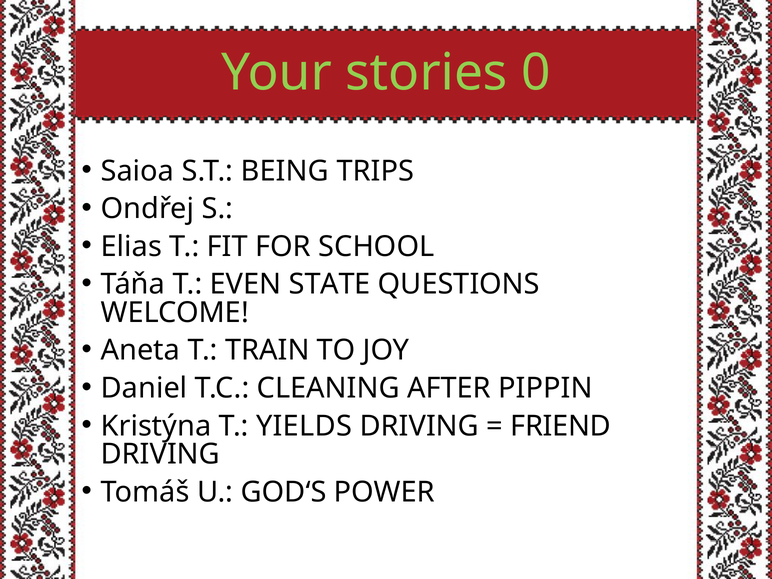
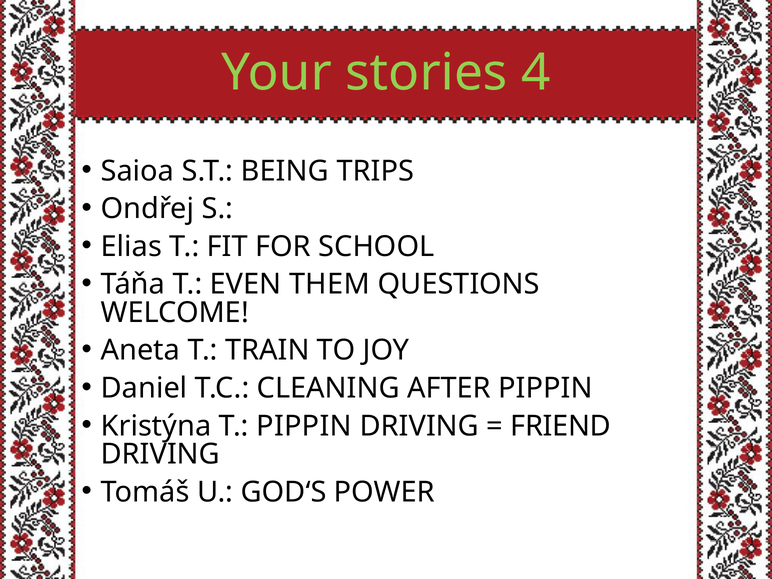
0: 0 -> 4 (536, 73)
STATE: STATE -> THEM (329, 284)
T YIELDS: YIELDS -> PIPPIN (304, 426)
